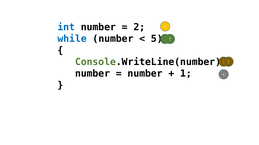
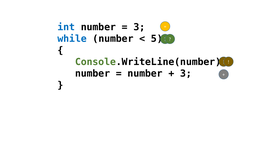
2: 2 -> 3 (139, 27)
1: 1 -> 3 (186, 74)
